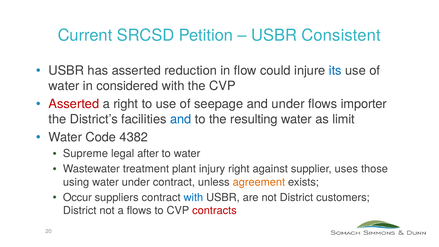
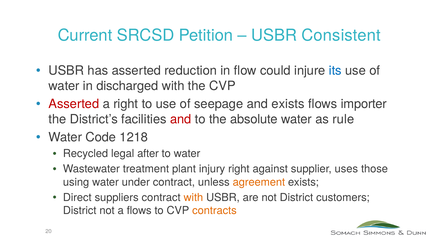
considered: considered -> discharged (127, 86)
and under: under -> exists (288, 104)
and colour: blue -> red (181, 119)
resulting: resulting -> absolute (254, 119)
limit: limit -> rule (343, 119)
4382: 4382 -> 1218 (134, 137)
Supreme: Supreme -> Recycled (86, 154)
Occur: Occur -> Direct (77, 197)
with colour: blue -> orange (193, 197)
contracts colour: red -> orange (214, 211)
